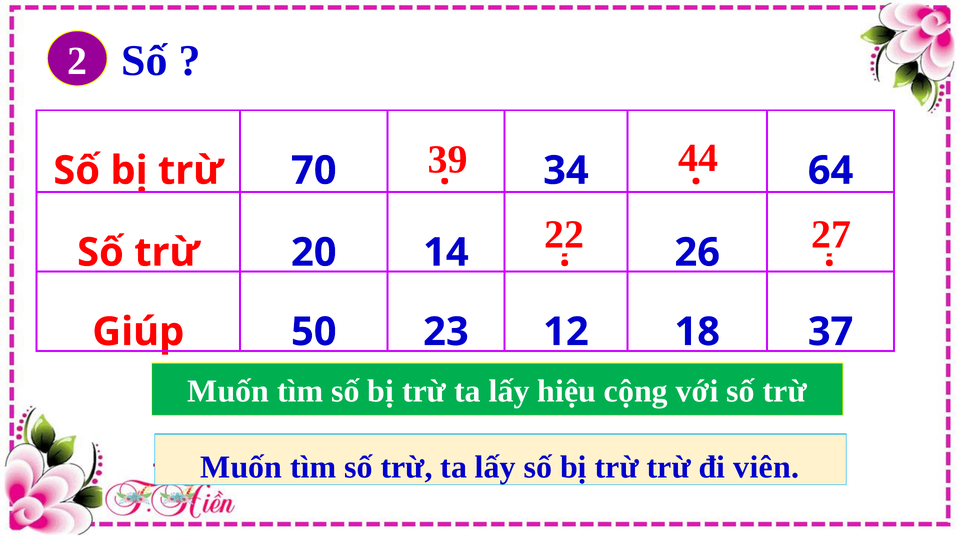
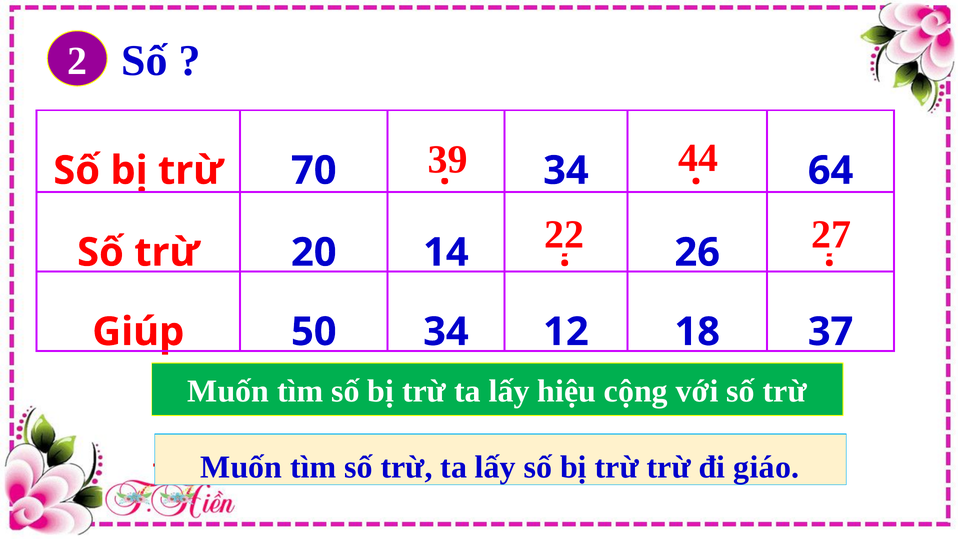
50 23: 23 -> 34 (446, 332)
viên: viên -> giáo (766, 467)
